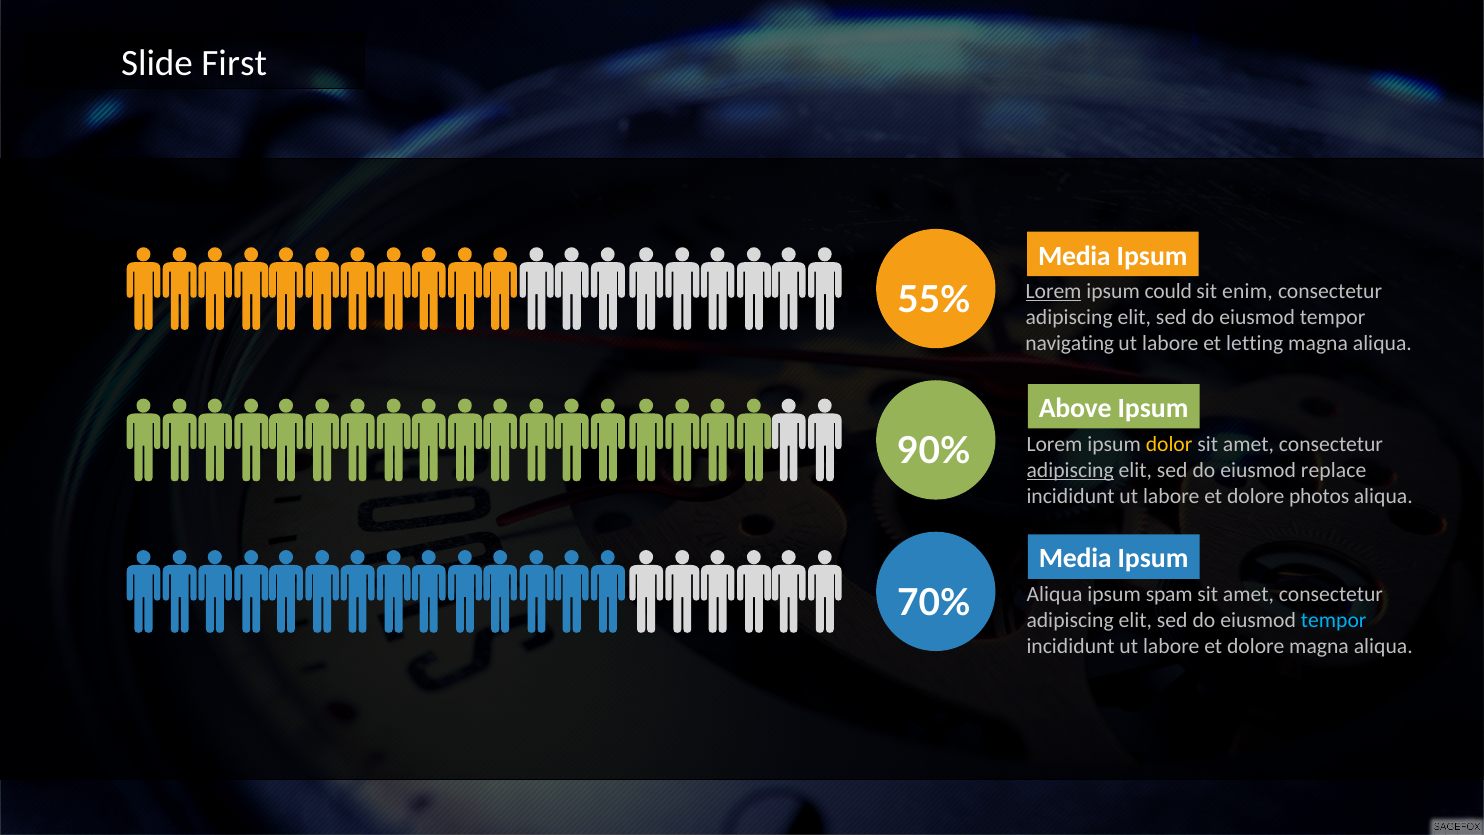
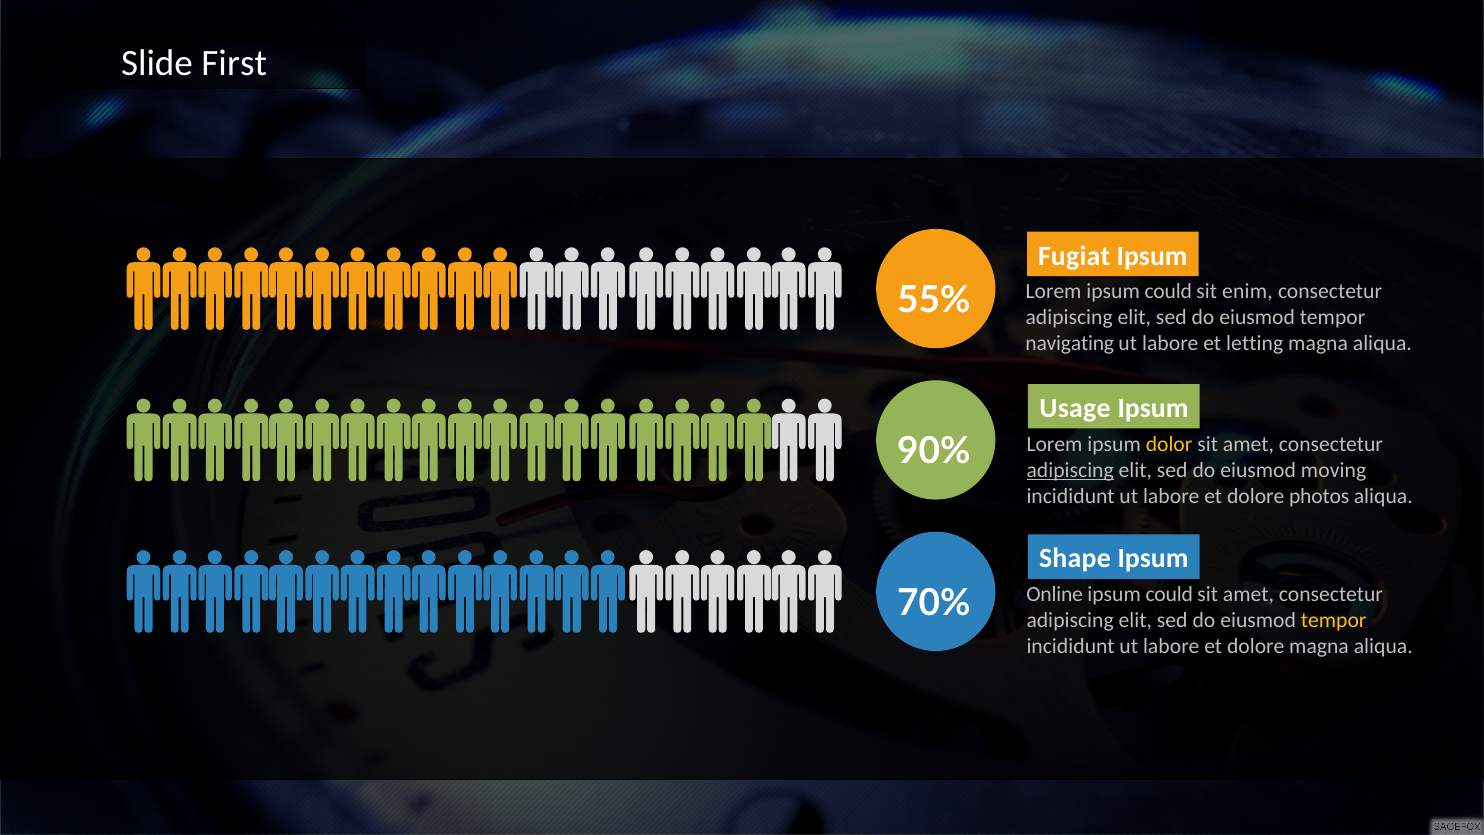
Media: Media -> Fugiat (1074, 256)
Lorem underline: present -> none (1054, 291)
Above: Above -> Usage (1075, 408)
replace: replace -> moving (1334, 470)
Media: Media -> Shape (1075, 558)
Aliqua: Aliqua -> Online (1055, 594)
spam: spam -> could (1169, 594)
tempor colour: light blue -> yellow (1334, 620)
